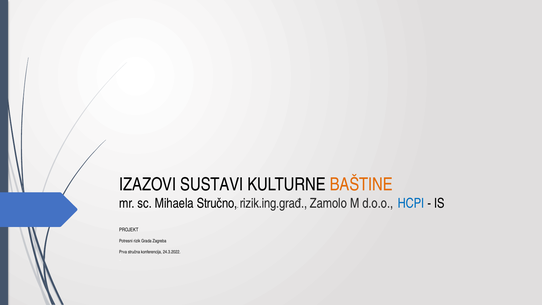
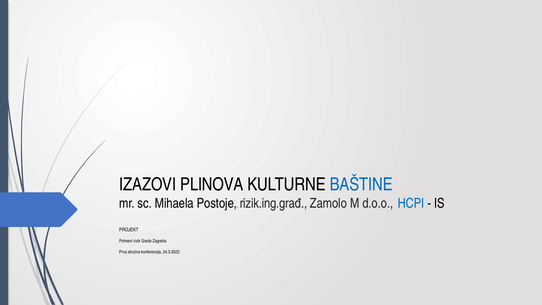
SUSTAVI: SUSTAVI -> PLINOVA (212, 184)
BAŠTINE colour: orange -> blue (361, 184)
Stručno: Stručno -> Postoje (217, 203)
